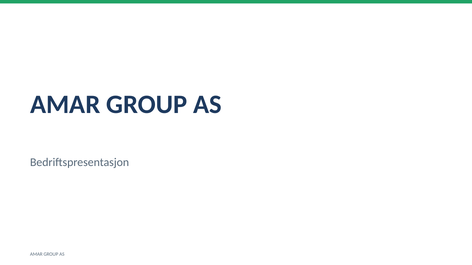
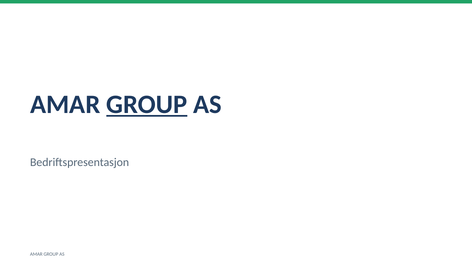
GROUP underline: none -> present (147, 105)
